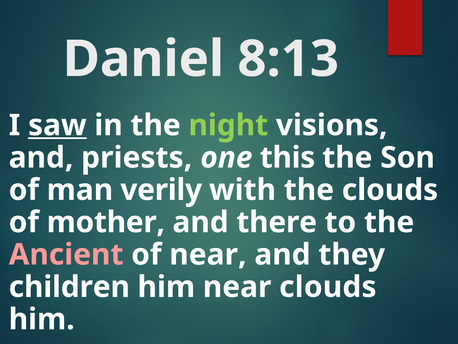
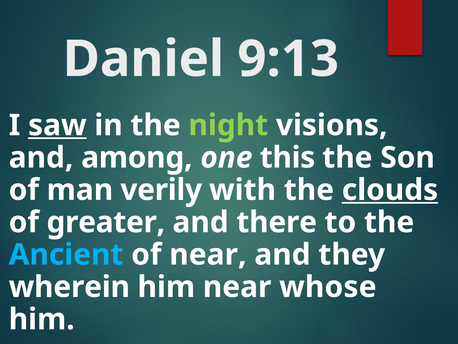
8:13: 8:13 -> 9:13 (288, 59)
priests: priests -> among (137, 157)
clouds underline: none -> present (390, 190)
mother: mother -> greater (106, 222)
Ancient colour: pink -> light blue (66, 254)
children: children -> wherein (69, 287)
near clouds: clouds -> whose (328, 287)
